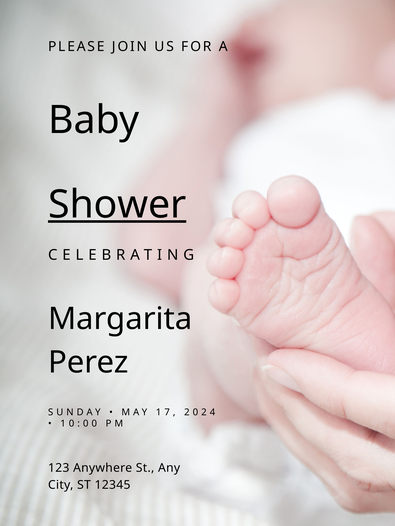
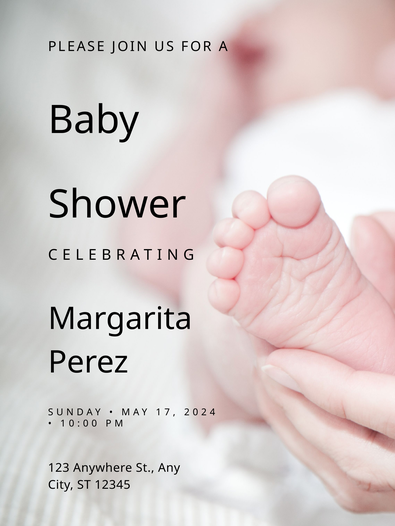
Shower underline: present -> none (117, 205)
